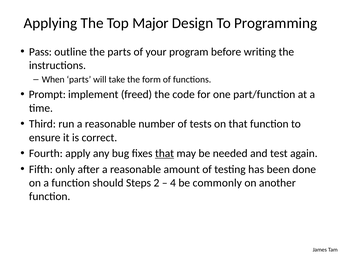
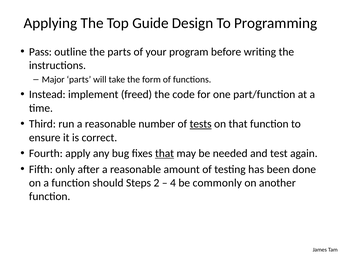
Major: Major -> Guide (150, 23)
When: When -> Major (53, 80)
Prompt: Prompt -> Instead (47, 95)
tests underline: none -> present (201, 124)
